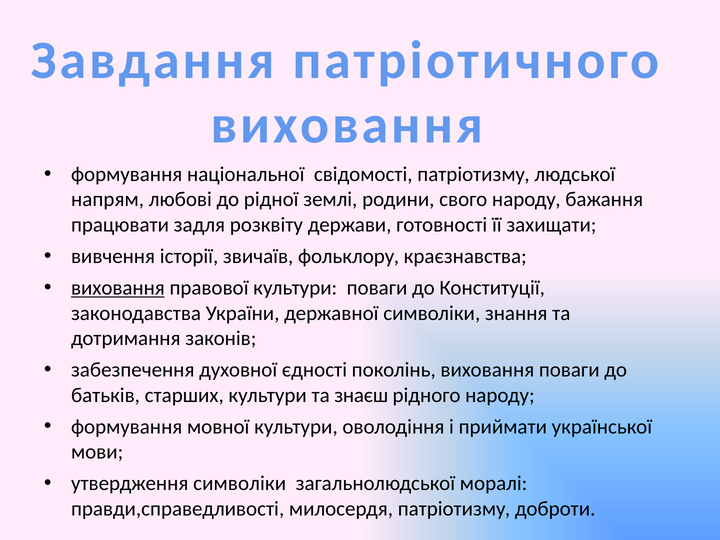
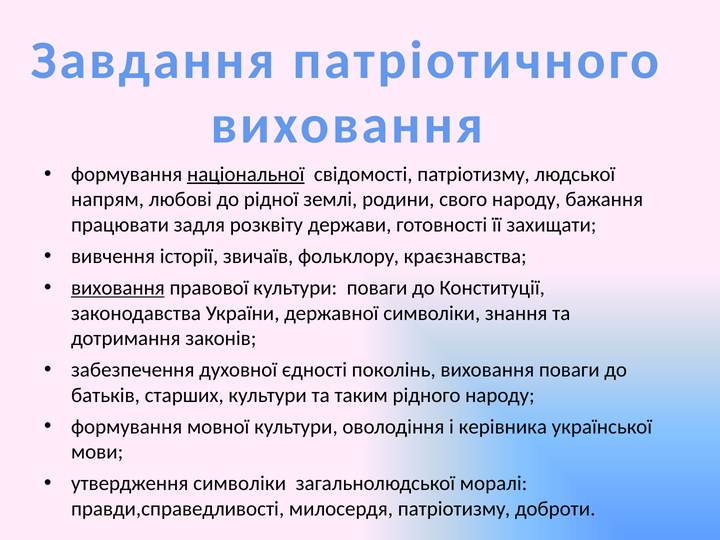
національної underline: none -> present (246, 174)
знаєш: знаєш -> таким (361, 395)
приймати: приймати -> керівника (503, 427)
